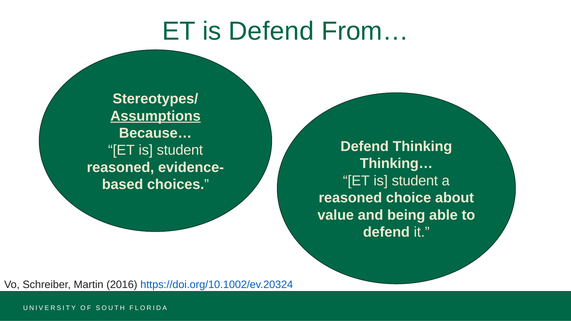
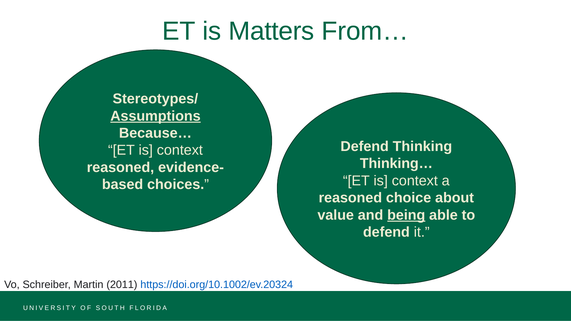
is Defend: Defend -> Matters (271, 31)
student: student -> context (180, 150)
student: student -> context (415, 181)
being underline: none -> present (406, 215)
2016: 2016 -> 2011 (122, 285)
